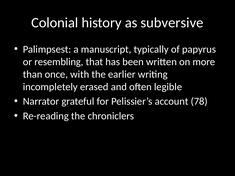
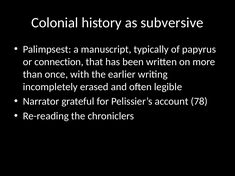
resembling: resembling -> connection (59, 62)
